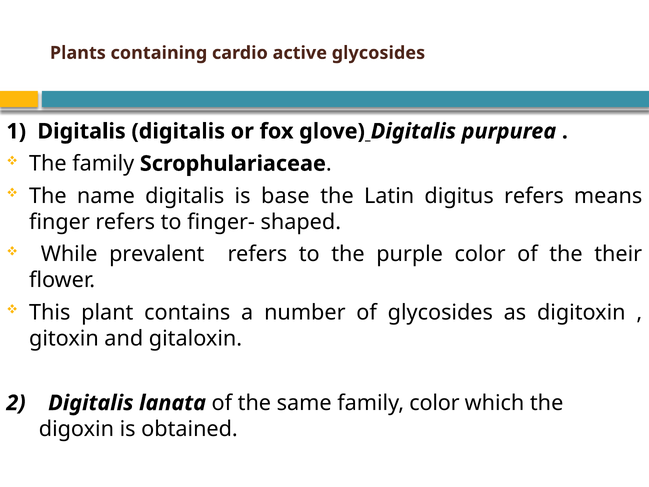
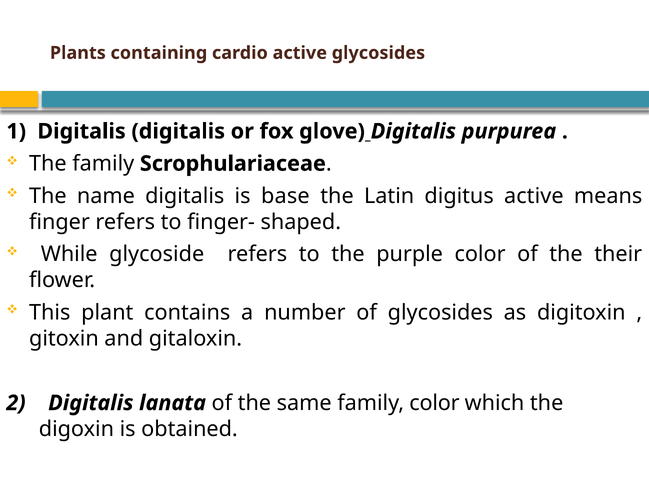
digitus refers: refers -> active (534, 196)
prevalent: prevalent -> glycoside (157, 254)
